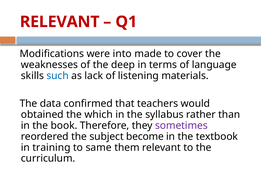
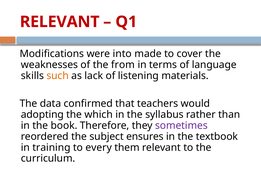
deep: deep -> from (123, 65)
such colour: blue -> orange (58, 76)
obtained: obtained -> adopting (42, 114)
become: become -> ensures (145, 136)
same: same -> every (99, 147)
